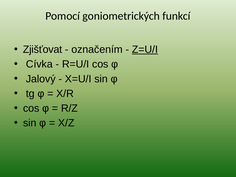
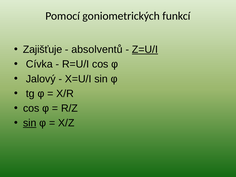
Zjišťovat: Zjišťovat -> Zajišťuje (43, 50)
označením: označením -> absolventů (97, 50)
sin underline: none -> present (30, 123)
